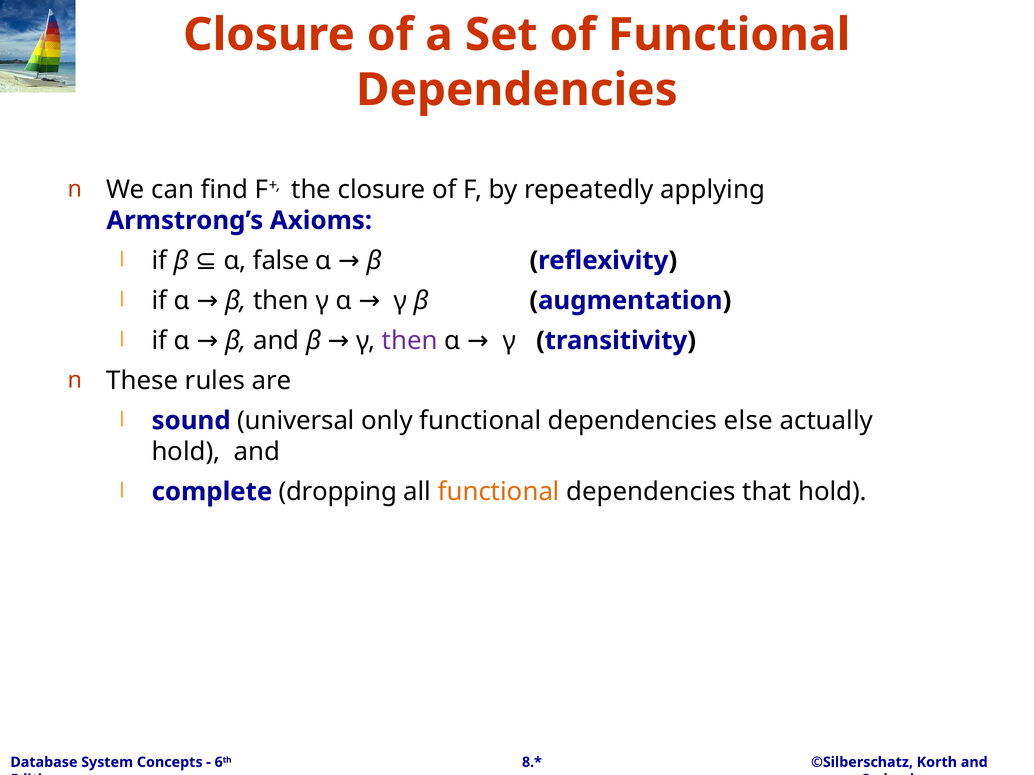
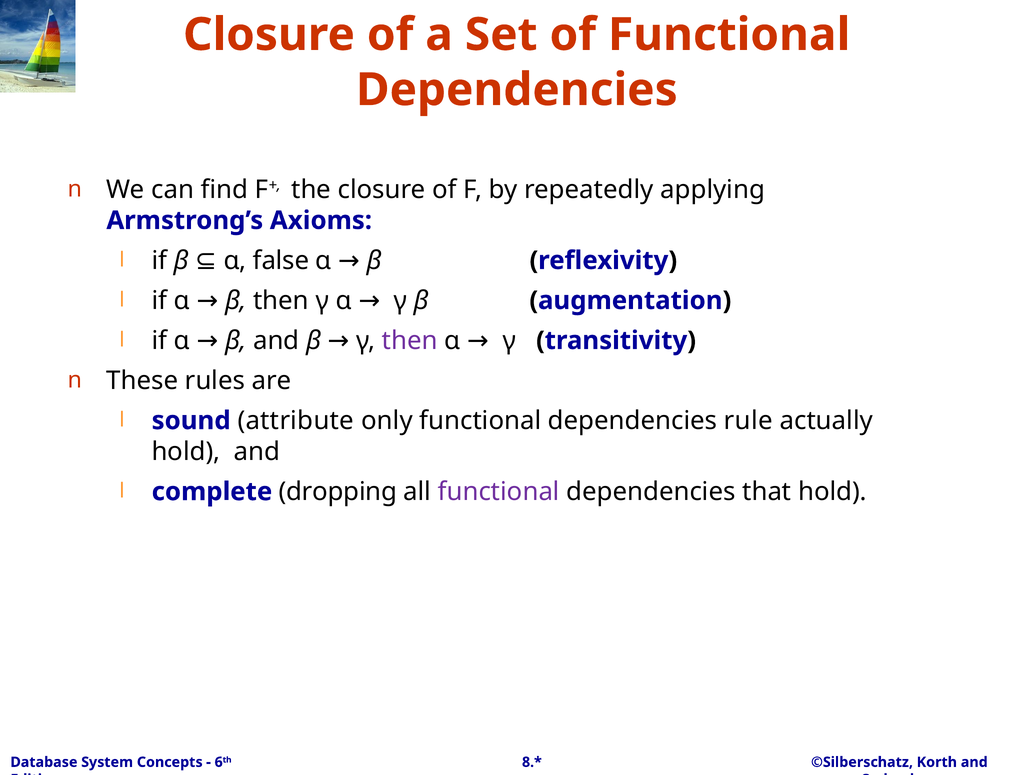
universal: universal -> attribute (296, 421)
else: else -> rule (748, 421)
functional colour: orange -> purple (499, 492)
